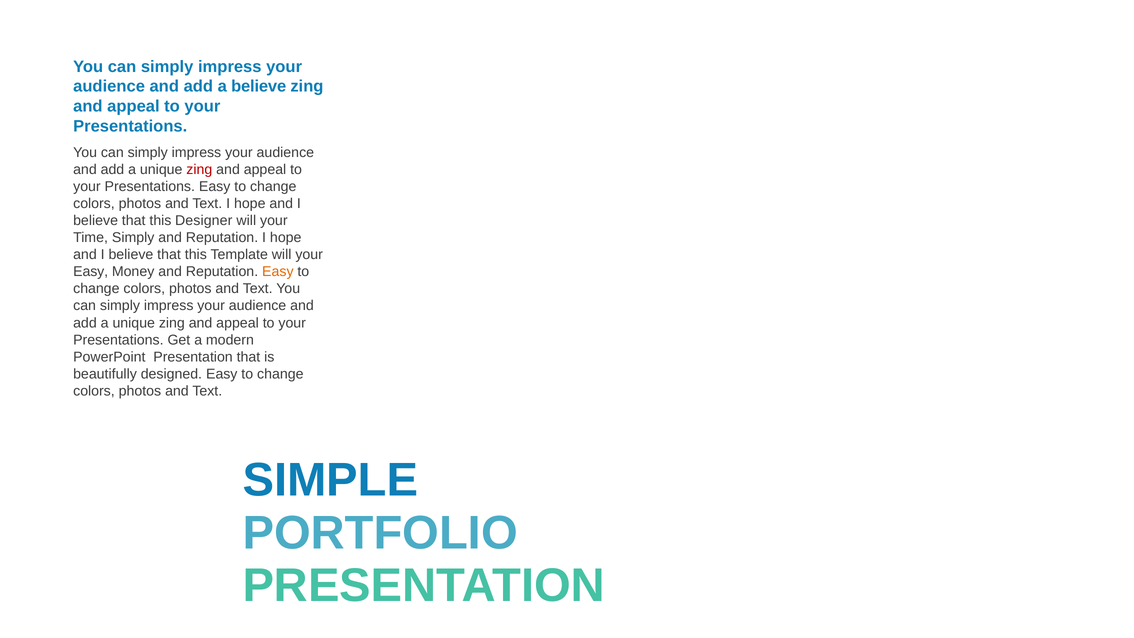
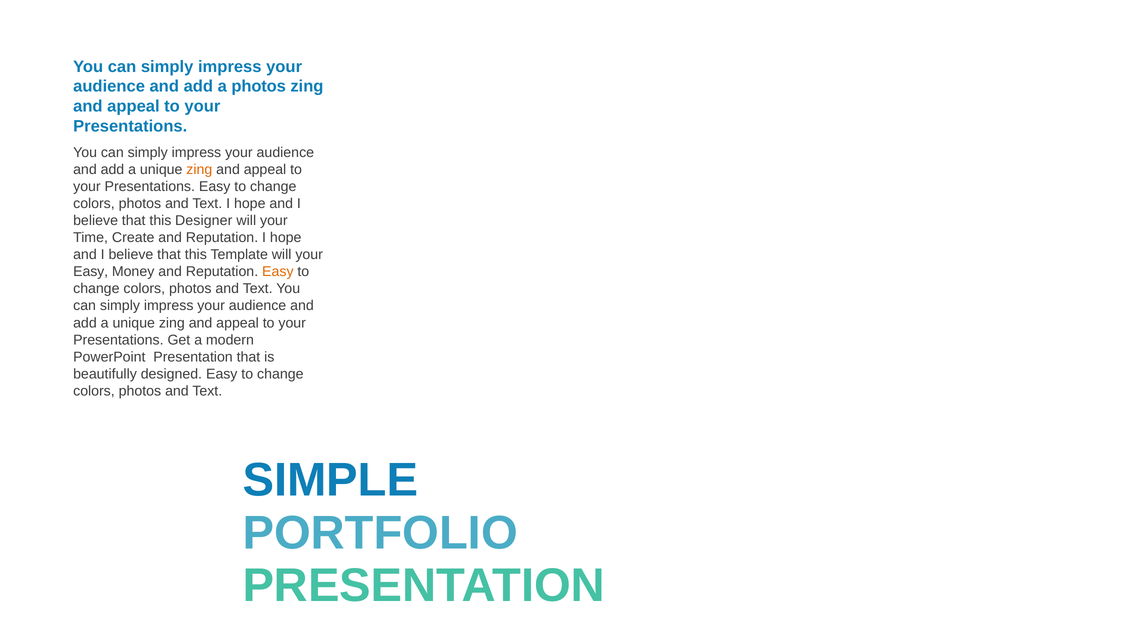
a believe: believe -> photos (259, 86)
zing colour: red -> orange (199, 170)
Time Simply: Simply -> Create (133, 238)
